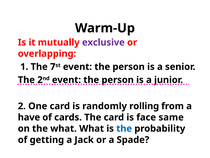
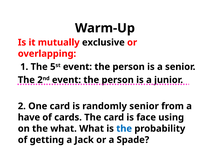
exclusive colour: purple -> black (103, 42)
7: 7 -> 5 (53, 67)
randomly rolling: rolling -> senior (144, 106)
same: same -> using (171, 117)
